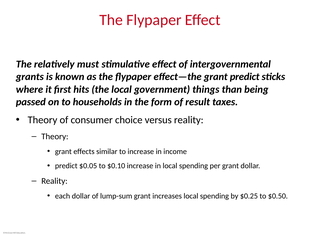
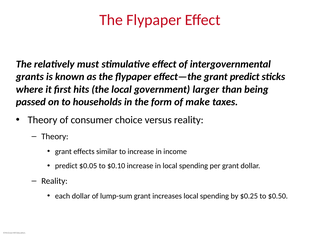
things: things -> larger (206, 89)
result: result -> make (198, 102)
